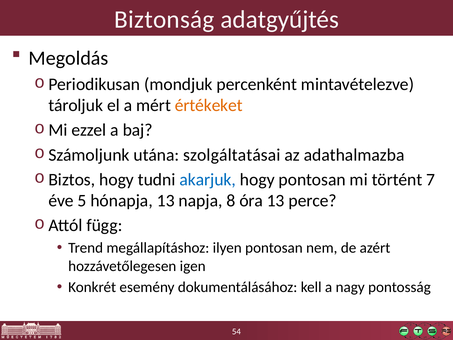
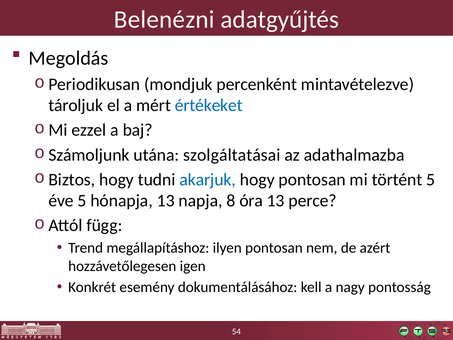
Biztonság: Biztonság -> Belenézni (164, 20)
értékeket colour: orange -> blue (209, 105)
történt 7: 7 -> 5 (431, 179)
